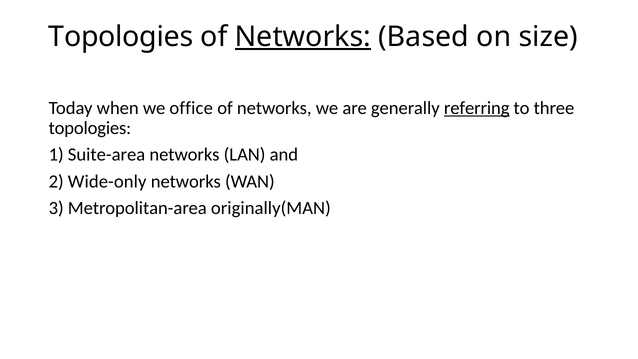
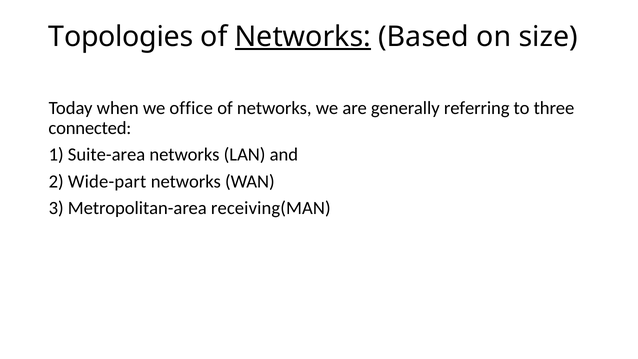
referring underline: present -> none (477, 108)
topologies: topologies -> connected (90, 128)
Wide-only: Wide-only -> Wide-part (107, 181)
originally(MAN: originally(MAN -> receiving(MAN (271, 208)
